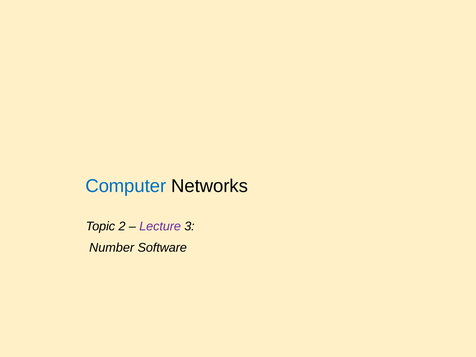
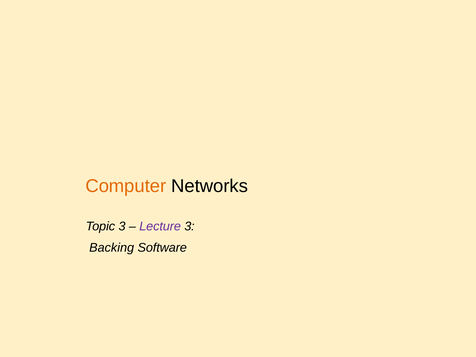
Computer colour: blue -> orange (126, 186)
Topic 2: 2 -> 3 (122, 227)
Number: Number -> Backing (112, 248)
